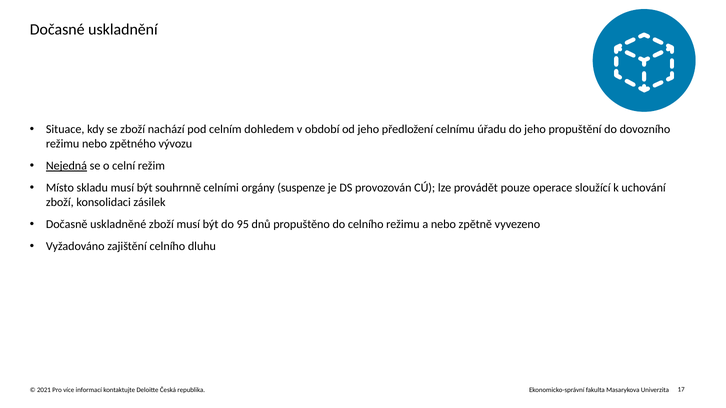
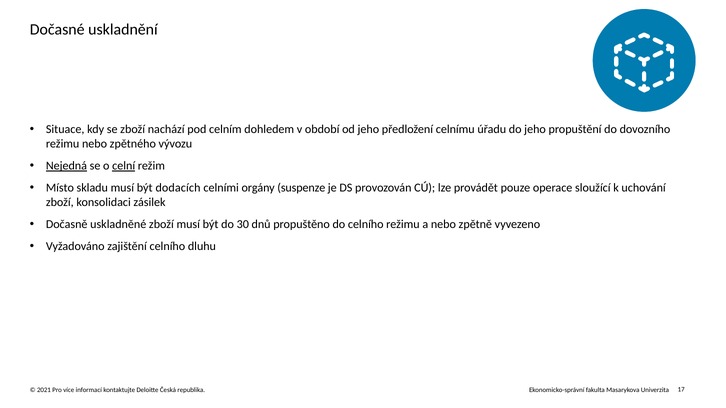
celní underline: none -> present (124, 166)
souhrnně: souhrnně -> dodacích (178, 188)
95: 95 -> 30 (243, 225)
